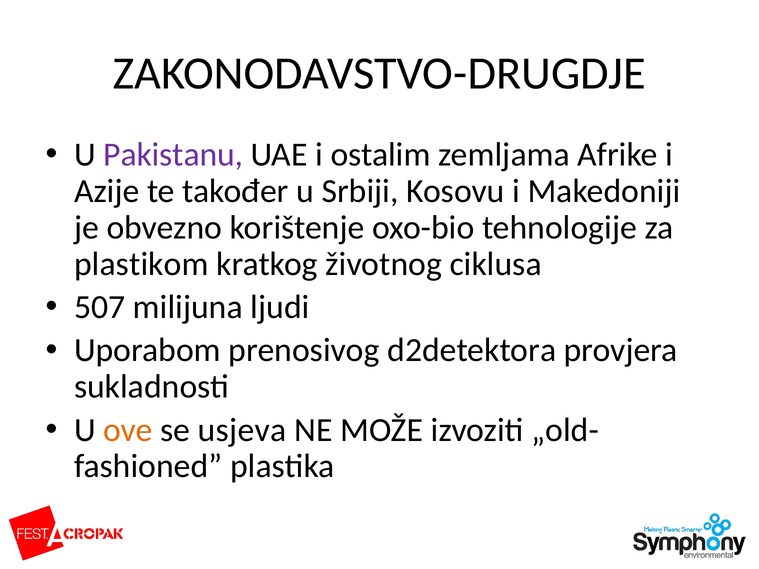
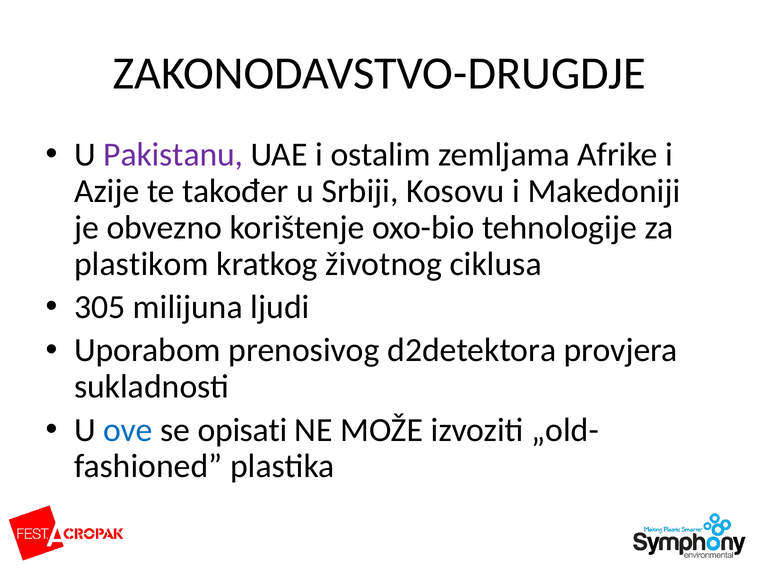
507: 507 -> 305 (100, 307)
ove colour: orange -> blue (128, 430)
usjeva: usjeva -> opisati (242, 430)
